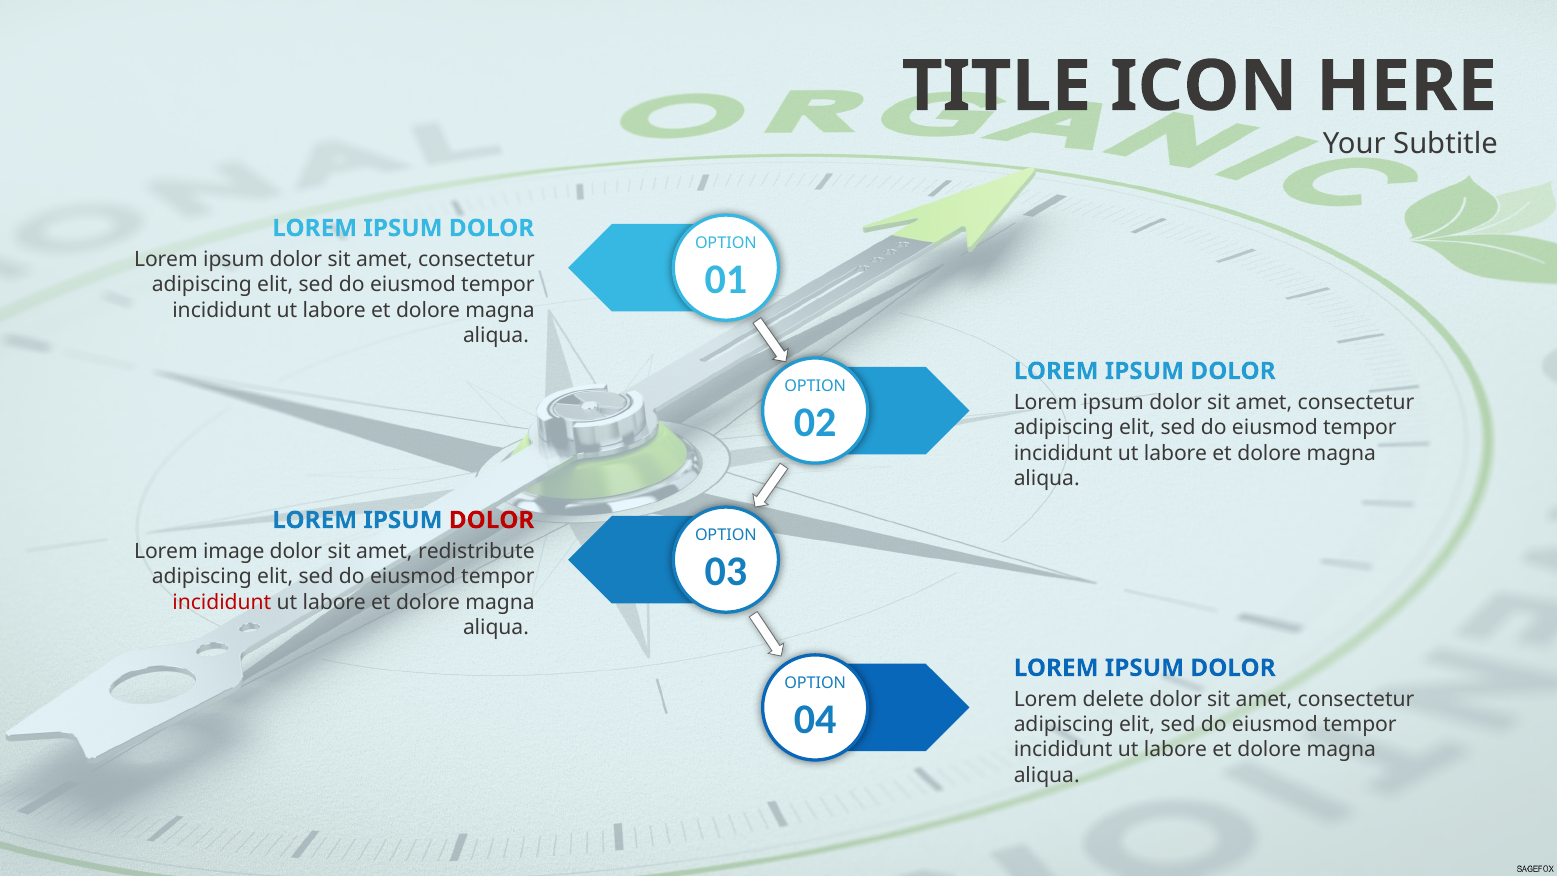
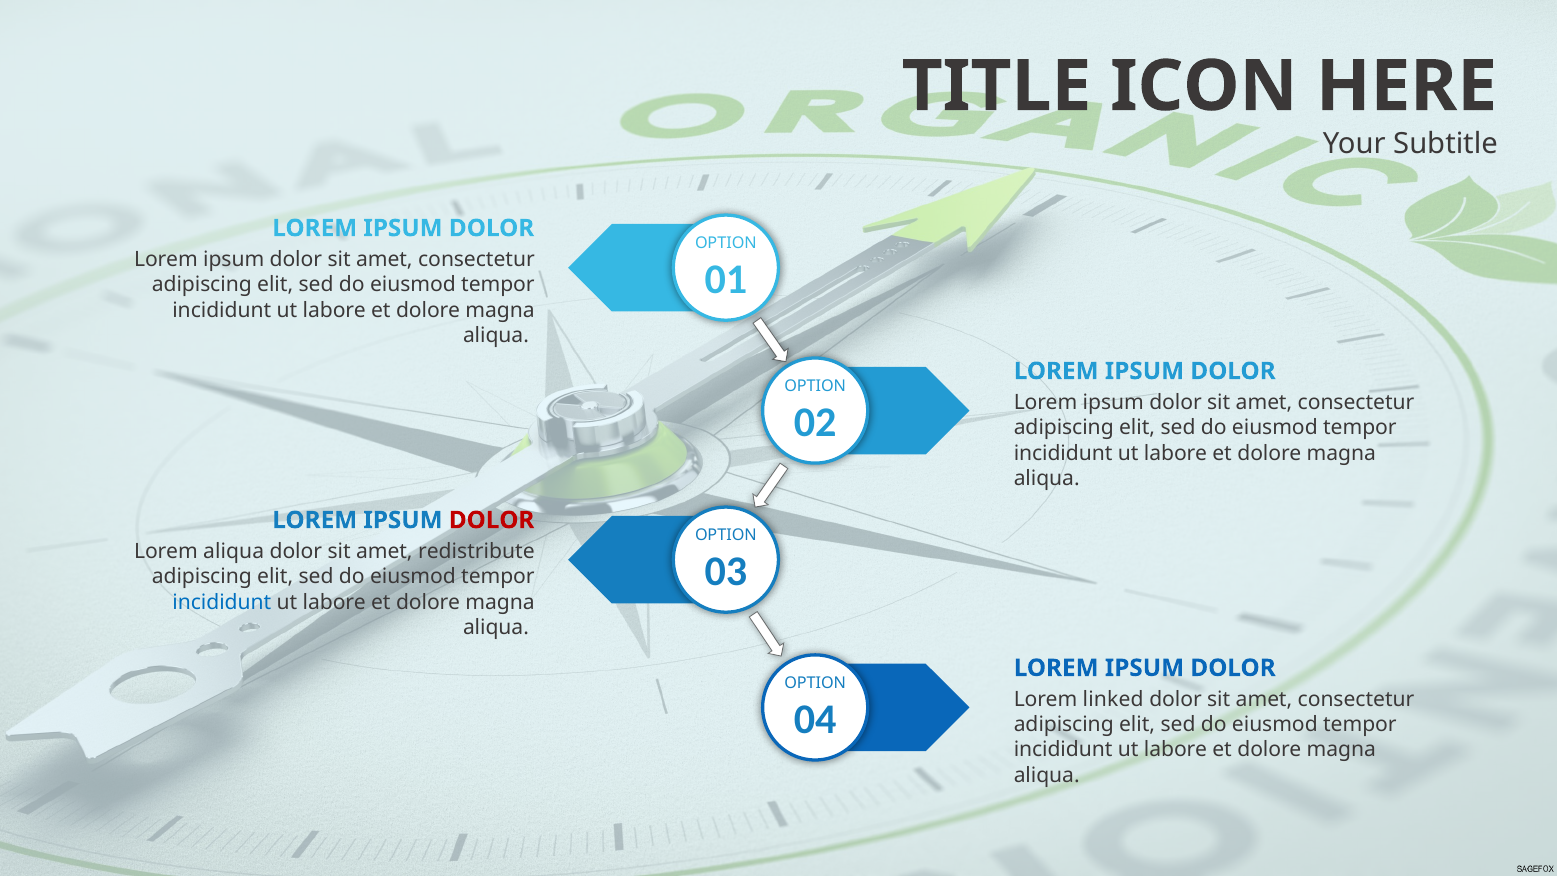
Lorem image: image -> aliqua (234, 551)
incididunt colour: red -> blue (222, 602)
delete: delete -> linked (1113, 699)
